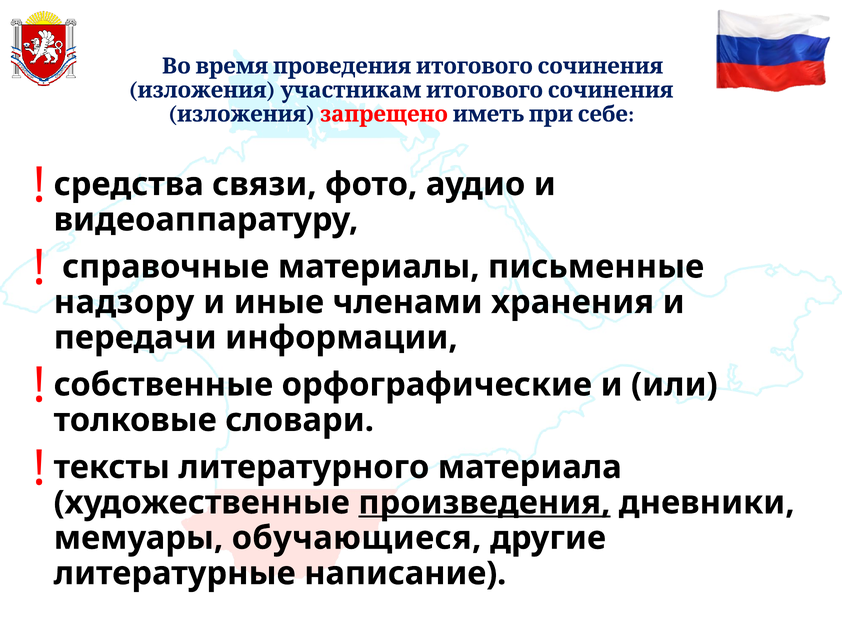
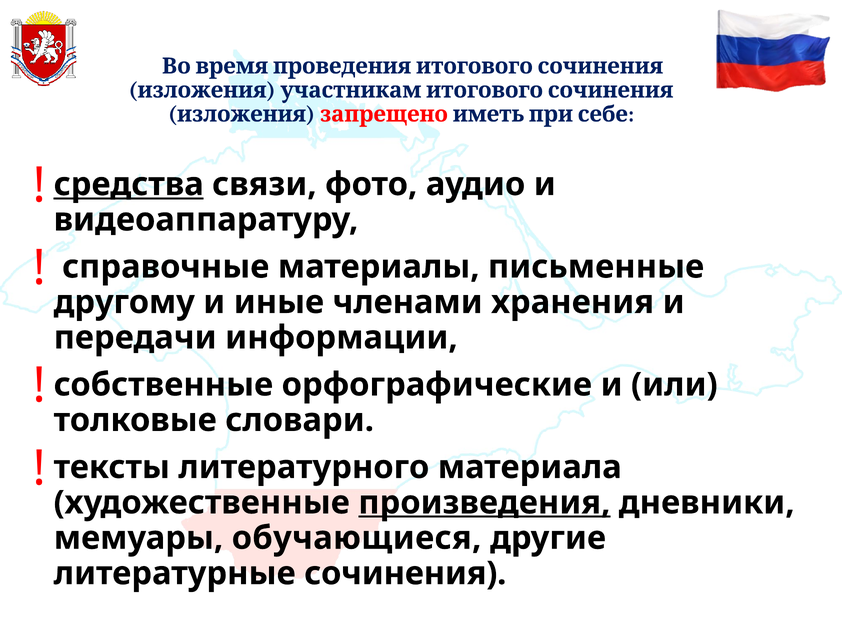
средства underline: none -> present (129, 184)
надзору: надзору -> другому (124, 302)
написание: написание -> сочинения (405, 573)
